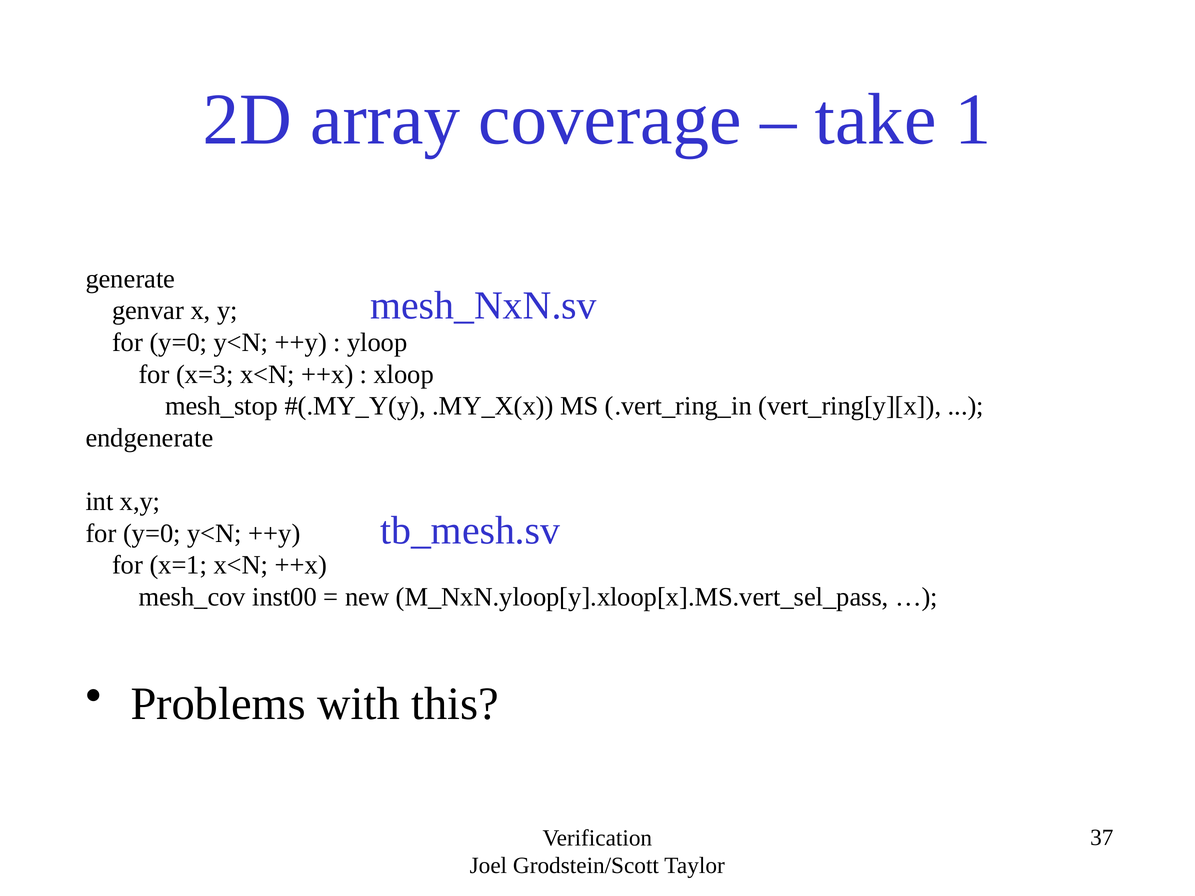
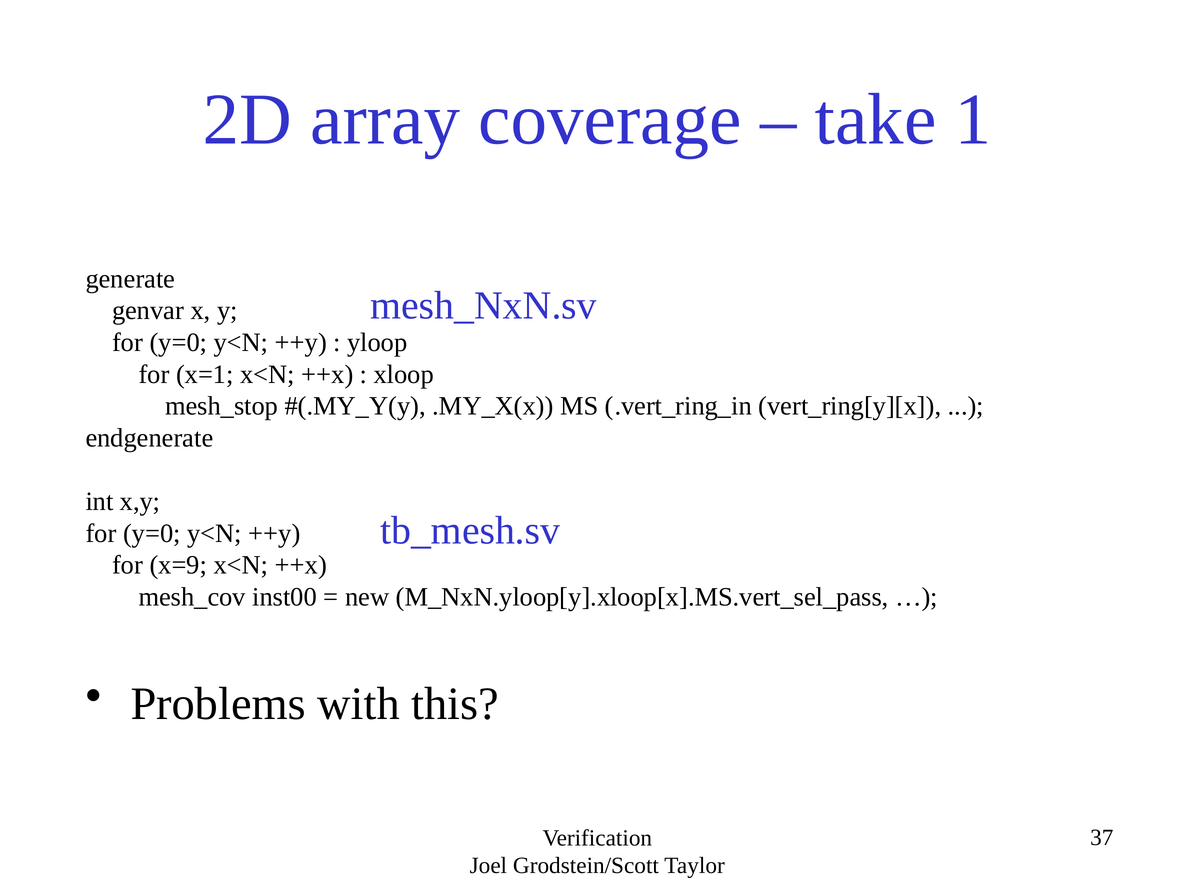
x=3: x=3 -> x=1 (205, 374)
x=1: x=1 -> x=9 (178, 565)
